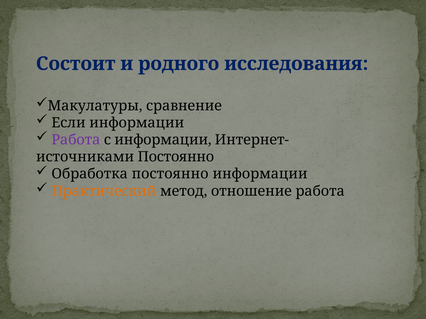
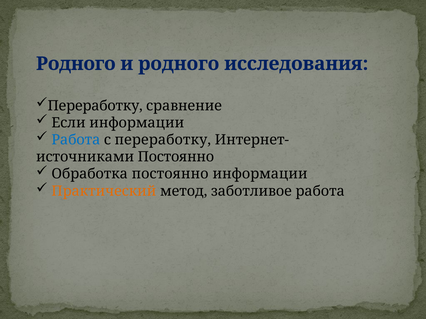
Состоит: Состоит -> Родного (76, 64)
Макулатуры: Макулатуры -> Переработку (95, 106)
Работа colour: purple -> blue (76, 140)
с информации: информации -> переработку (163, 140)
отношение: отношение -> заботливое (251, 191)
